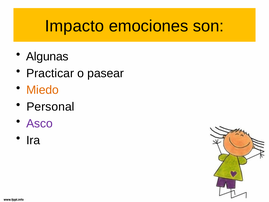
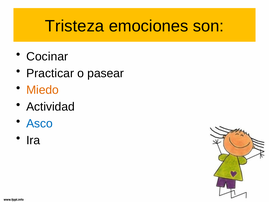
Impacto: Impacto -> Tristeza (74, 26)
Algunas: Algunas -> Cocinar (47, 56)
Personal: Personal -> Actividad (50, 107)
Asco colour: purple -> blue (40, 123)
